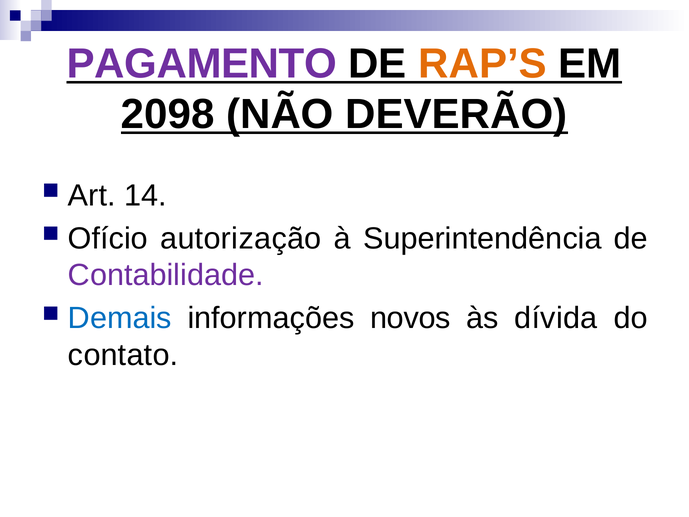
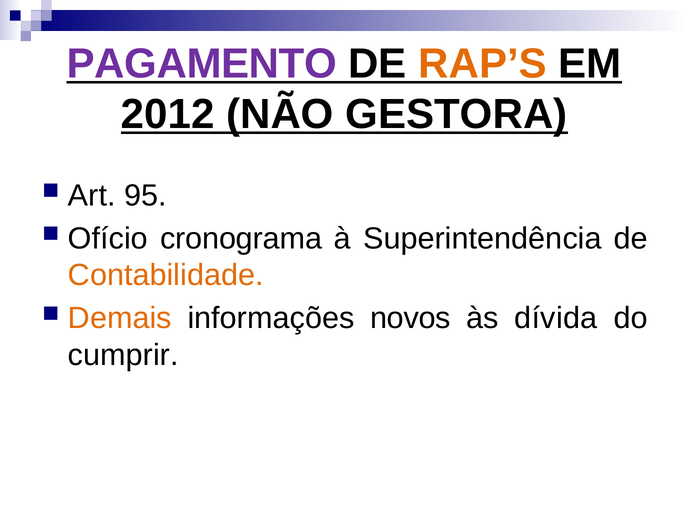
2098: 2098 -> 2012 (168, 114)
DEVERÃO: DEVERÃO -> GESTORA (456, 114)
14: 14 -> 95 (145, 196)
autorização: autorização -> cronograma (241, 238)
Contabilidade colour: purple -> orange (166, 275)
Demais colour: blue -> orange (120, 318)
contato: contato -> cumprir (123, 355)
